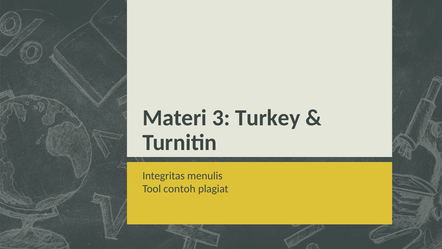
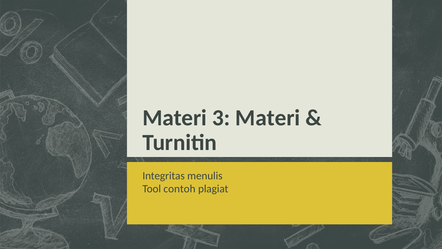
3 Turkey: Turkey -> Materi (268, 118)
